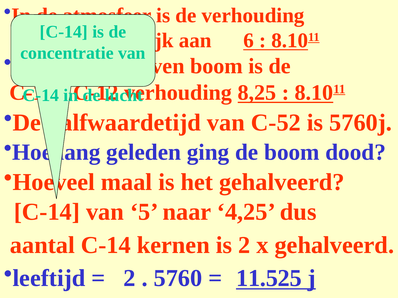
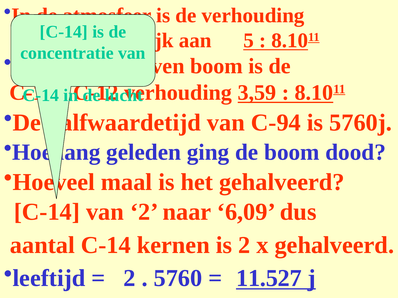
6: 6 -> 5 (249, 41)
8,25: 8,25 -> 3,59 (257, 93)
C-52: C-52 -> C-94 (276, 123)
van 5: 5 -> 2 (144, 212)
4,25: 4,25 -> 6,09 (246, 212)
11.525: 11.525 -> 11.527 (269, 279)
